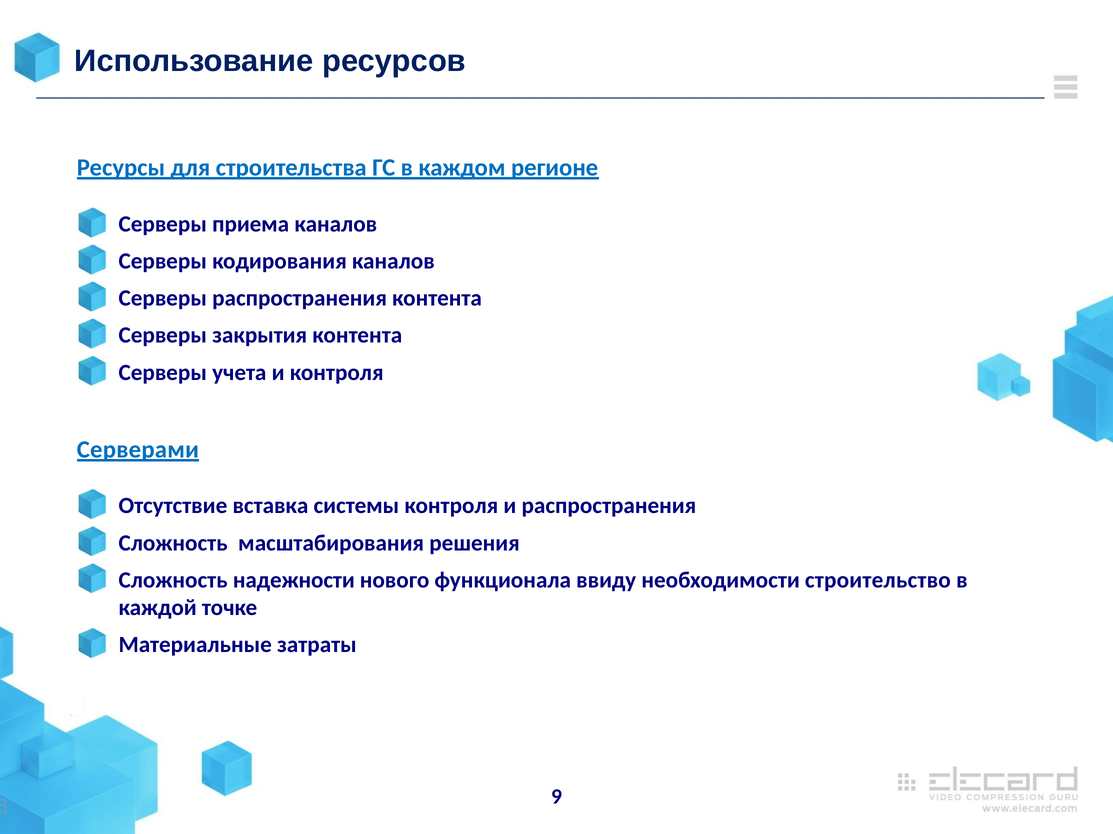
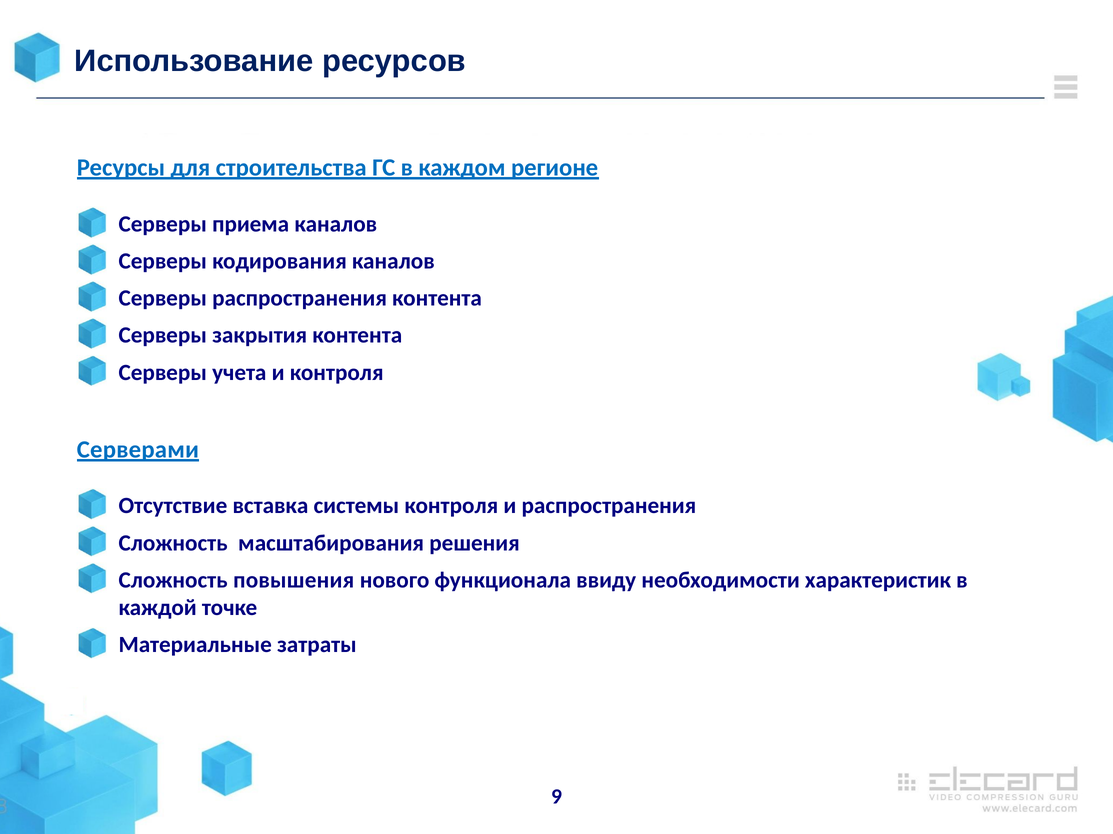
надежности: надежности -> повышения (294, 580)
строительство: строительство -> характеристик (878, 580)
